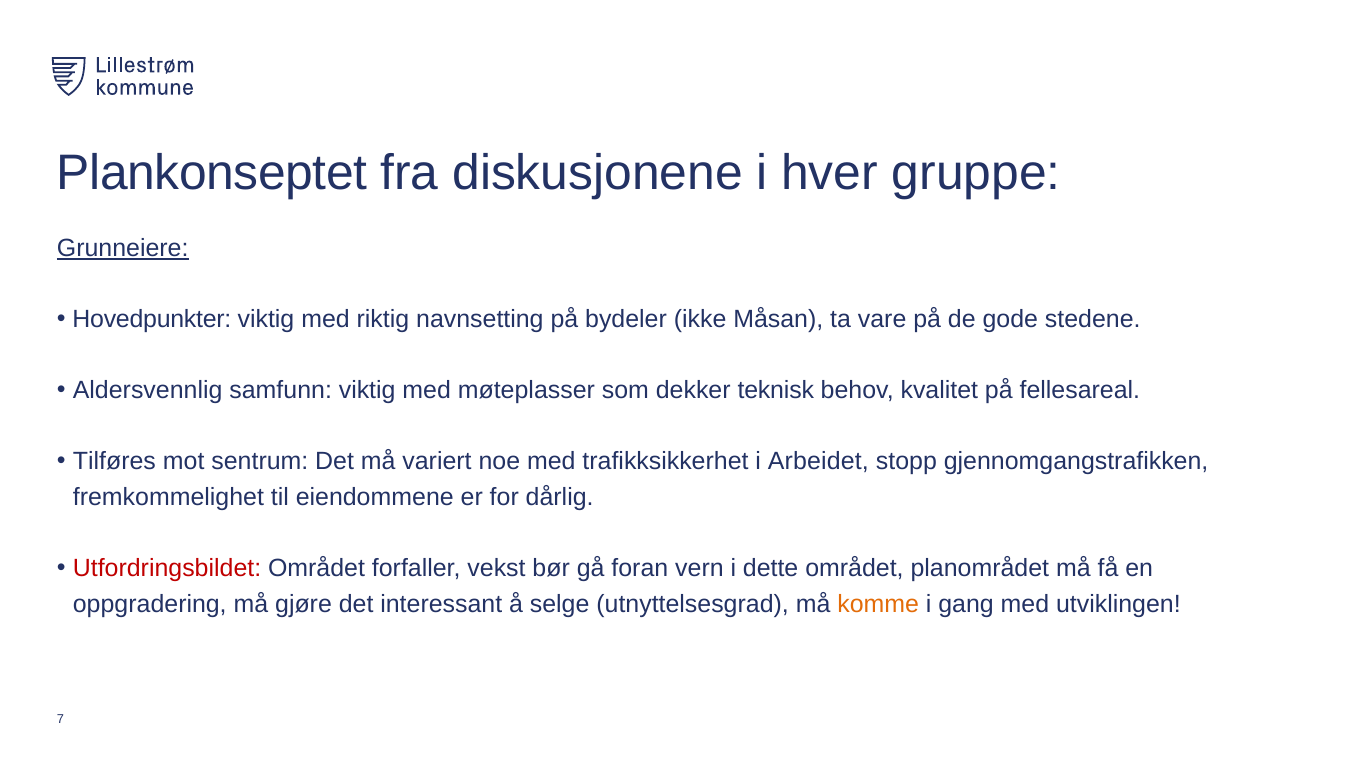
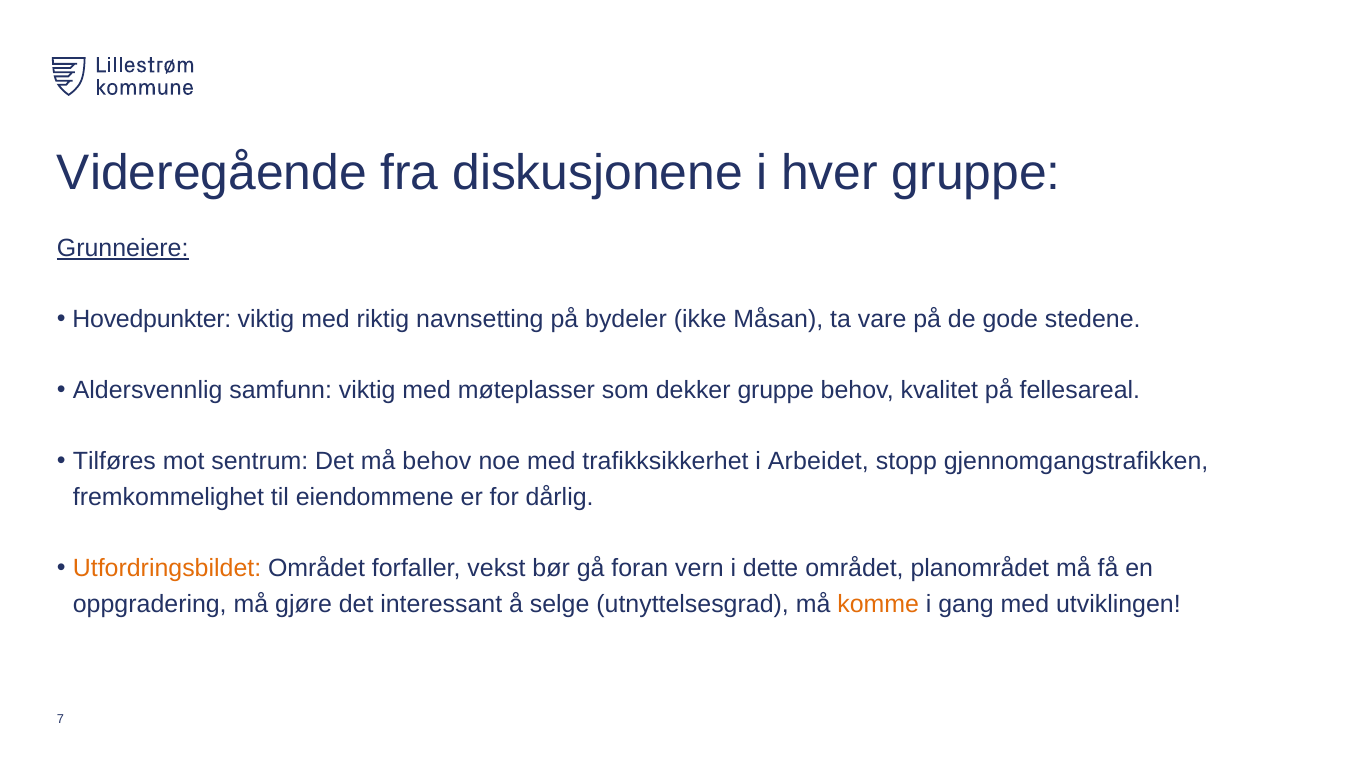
Plankonseptet: Plankonseptet -> Videregående (212, 173)
dekker teknisk: teknisk -> gruppe (776, 390)
må variert: variert -> behov (437, 461)
Utfordringsbildet colour: red -> orange (167, 568)
